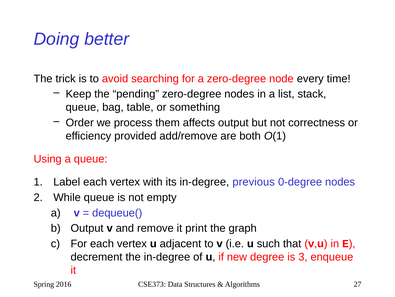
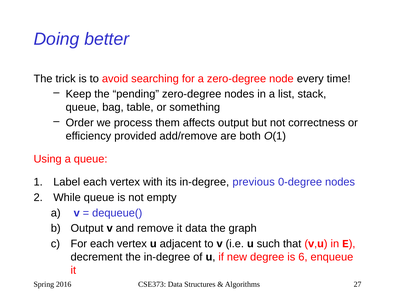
it print: print -> data (196, 228)
3: 3 -> 6 (303, 256)
